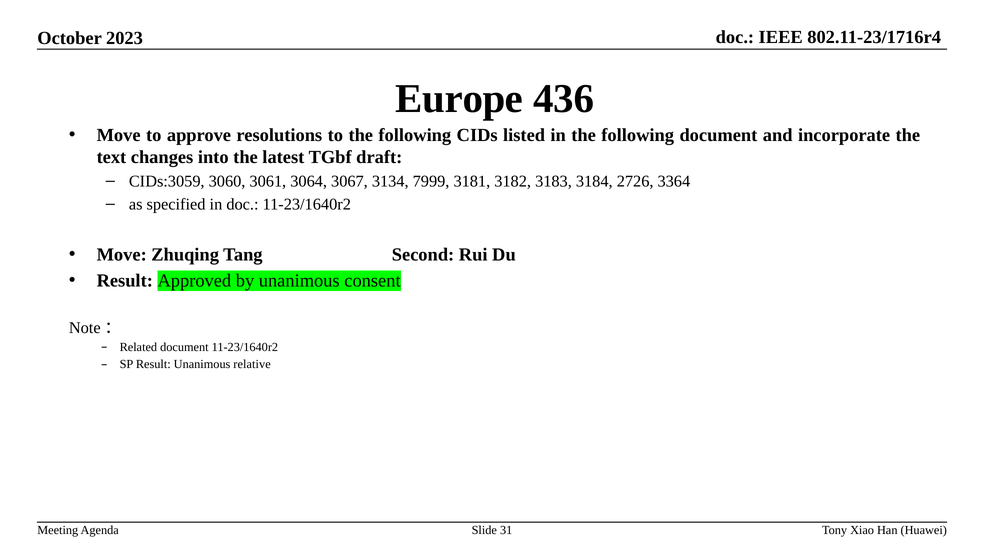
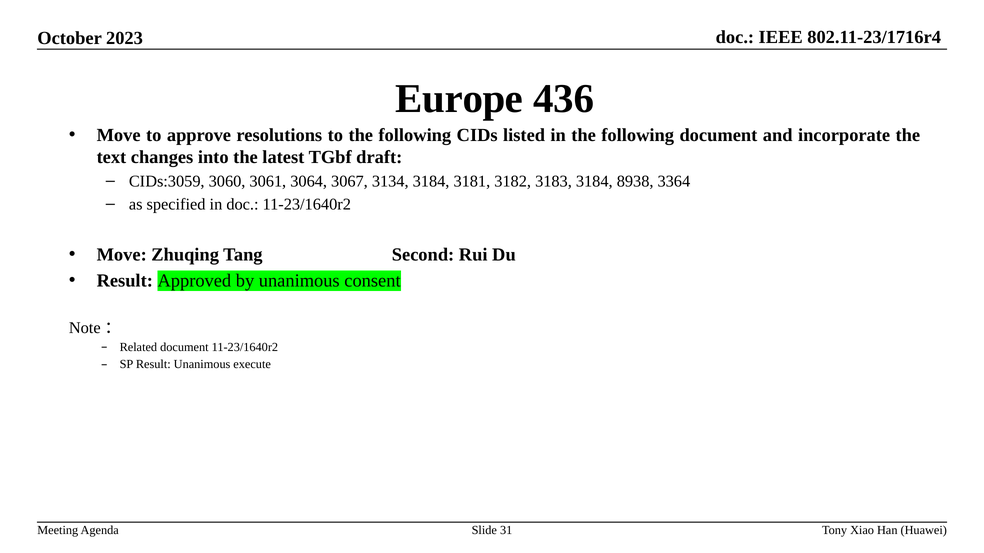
3134 7999: 7999 -> 3184 (431, 182)
2726: 2726 -> 8938 (635, 182)
relative: relative -> execute (252, 365)
